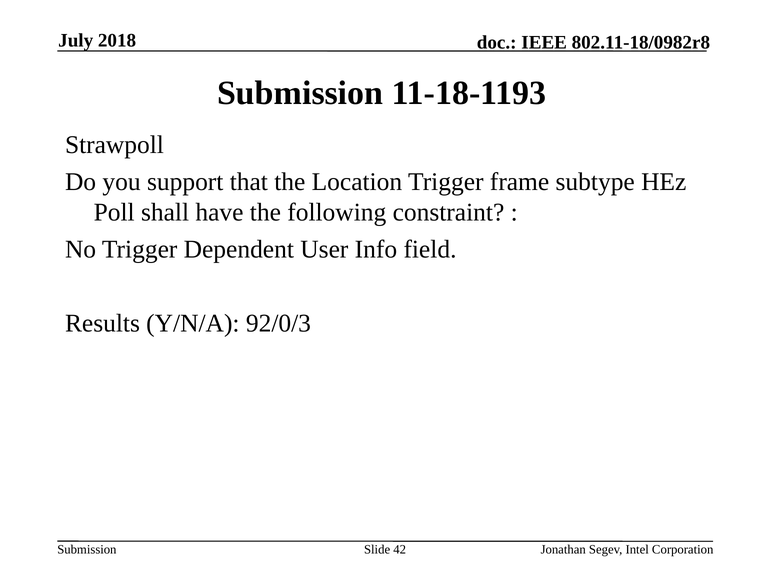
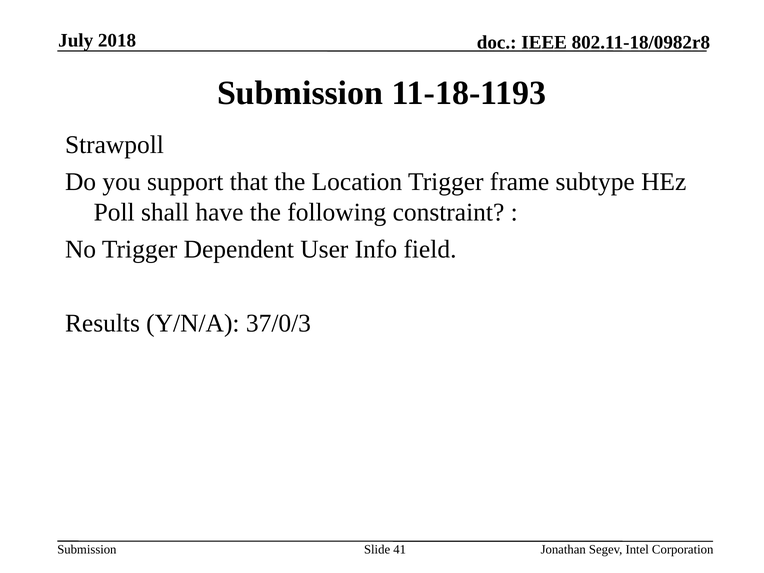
92/0/3: 92/0/3 -> 37/0/3 (278, 323)
42: 42 -> 41 (400, 550)
